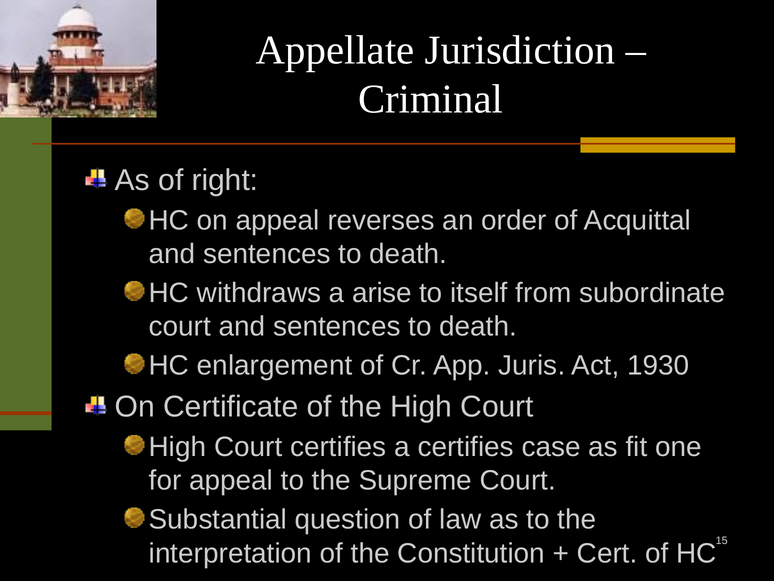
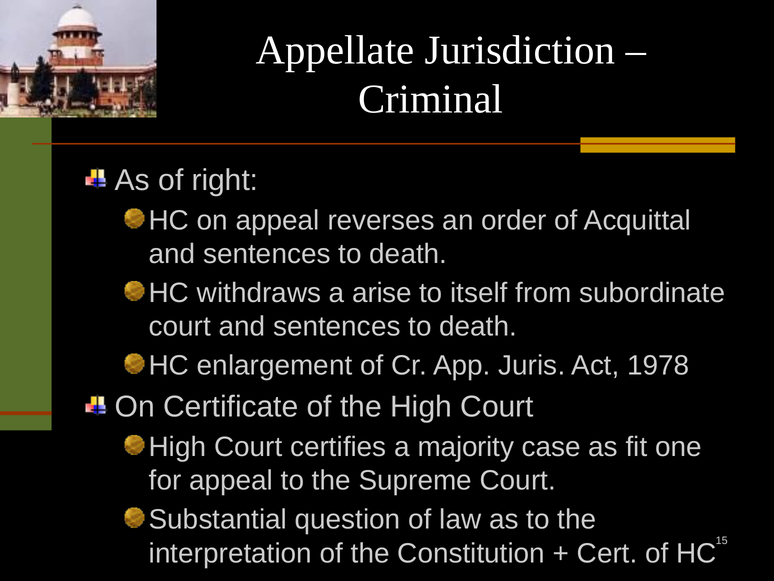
1930: 1930 -> 1978 (658, 365)
a certifies: certifies -> majority (466, 447)
